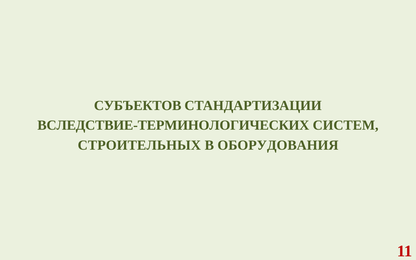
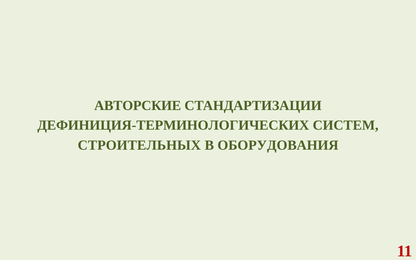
СУБЪЕКТОВ: СУБЪЕКТОВ -> АВТОРСКИЕ (138, 105)
ВСЛЕДСТВИЕ-ТЕРМИНОЛОГИЧЕСКИХ: ВСЛЕДСТВИЕ-ТЕРМИНОЛОГИЧЕСКИХ -> ДЕФИНИЦИЯ-ТЕРМИНОЛОГИЧЕСКИХ (173, 125)
